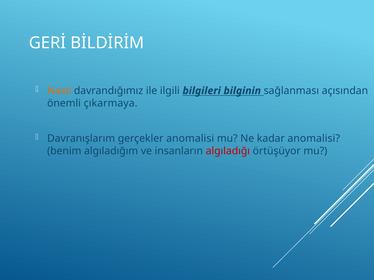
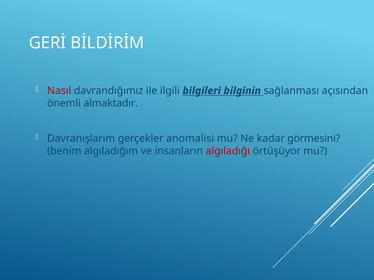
Nasıl colour: orange -> red (59, 91)
çıkarmaya: çıkarmaya -> almaktadır (111, 103)
kadar anomalisi: anomalisi -> görmesini (314, 139)
